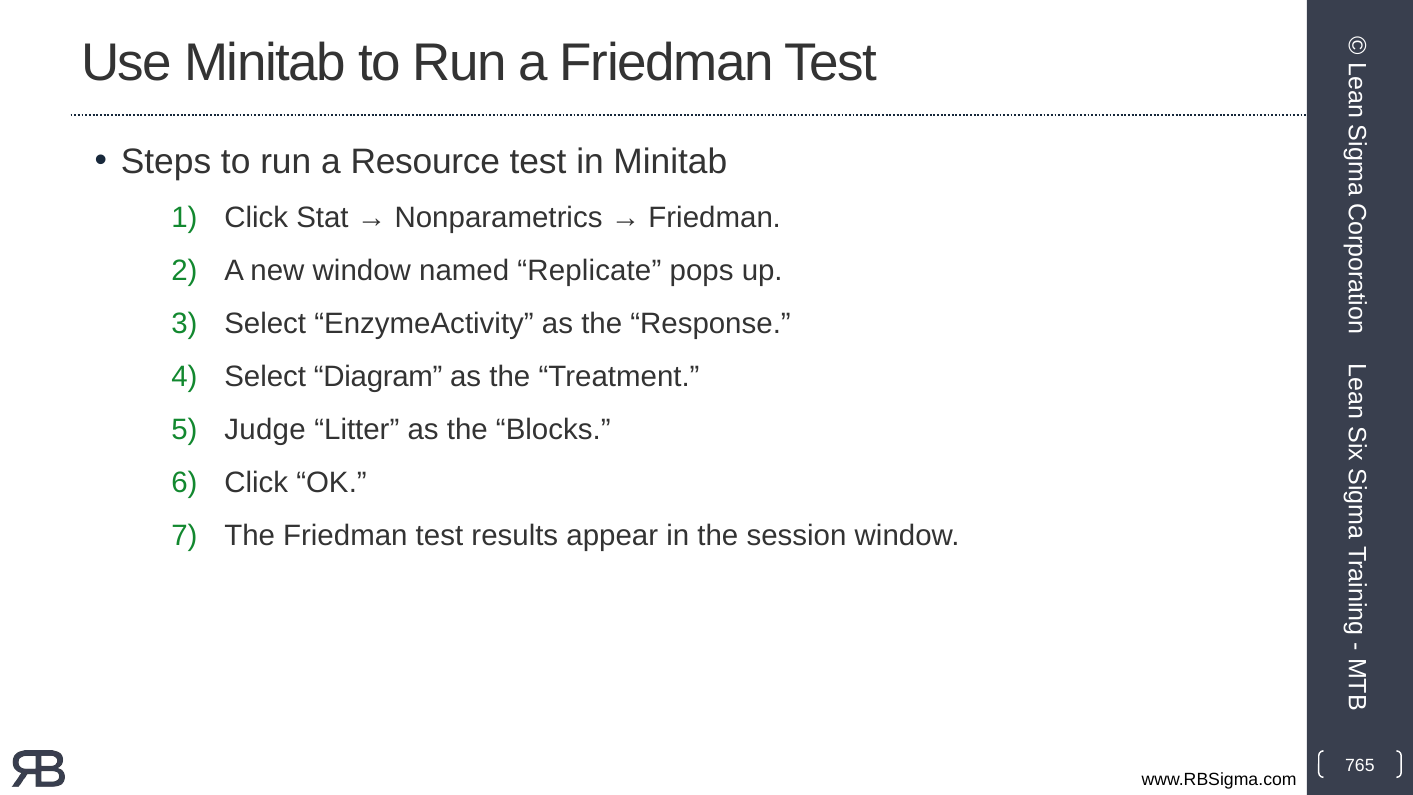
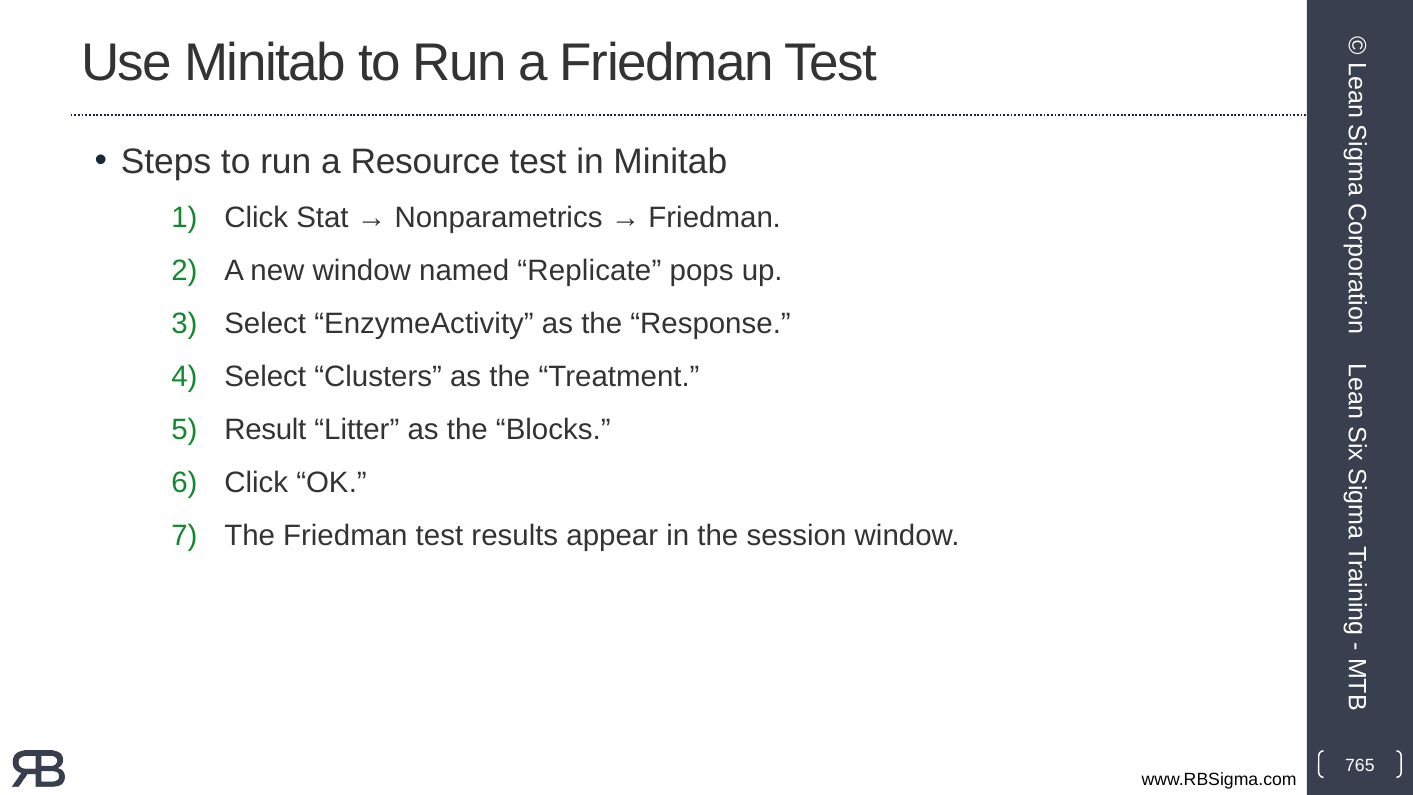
Diagram: Diagram -> Clusters (378, 377)
Judge: Judge -> Result (265, 430)
